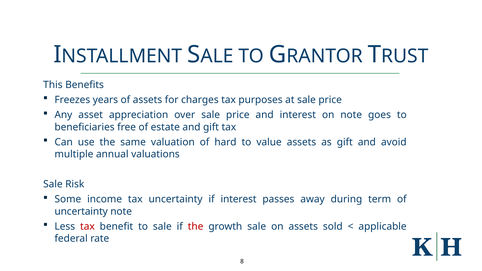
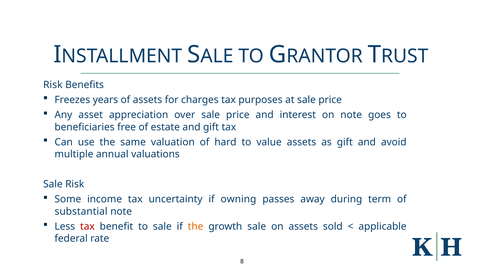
This: This -> Risk (53, 85)
if interest: interest -> owning (238, 199)
uncertainty: uncertainty -> substantial (81, 211)
the colour: red -> orange (196, 227)
